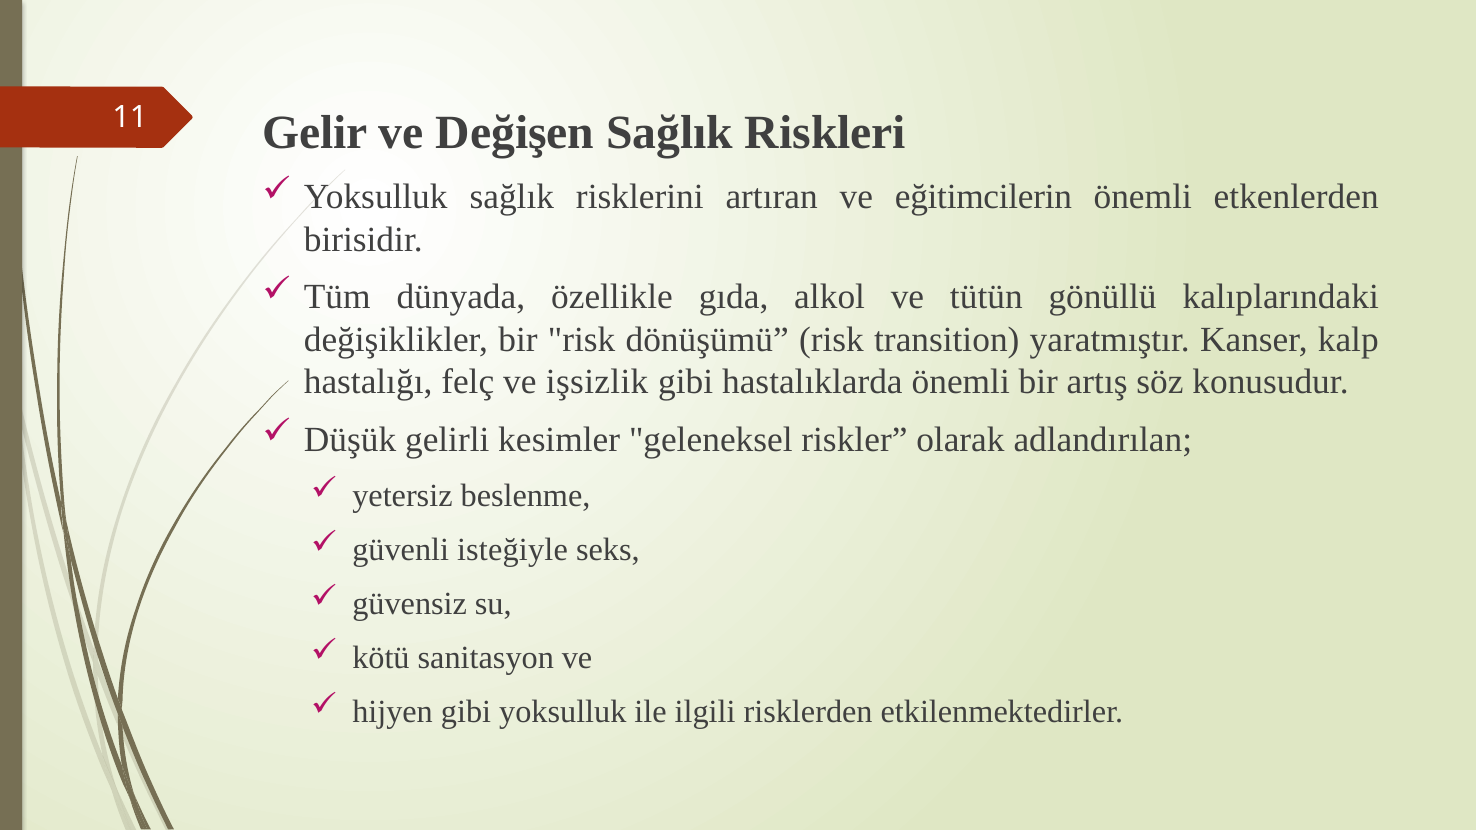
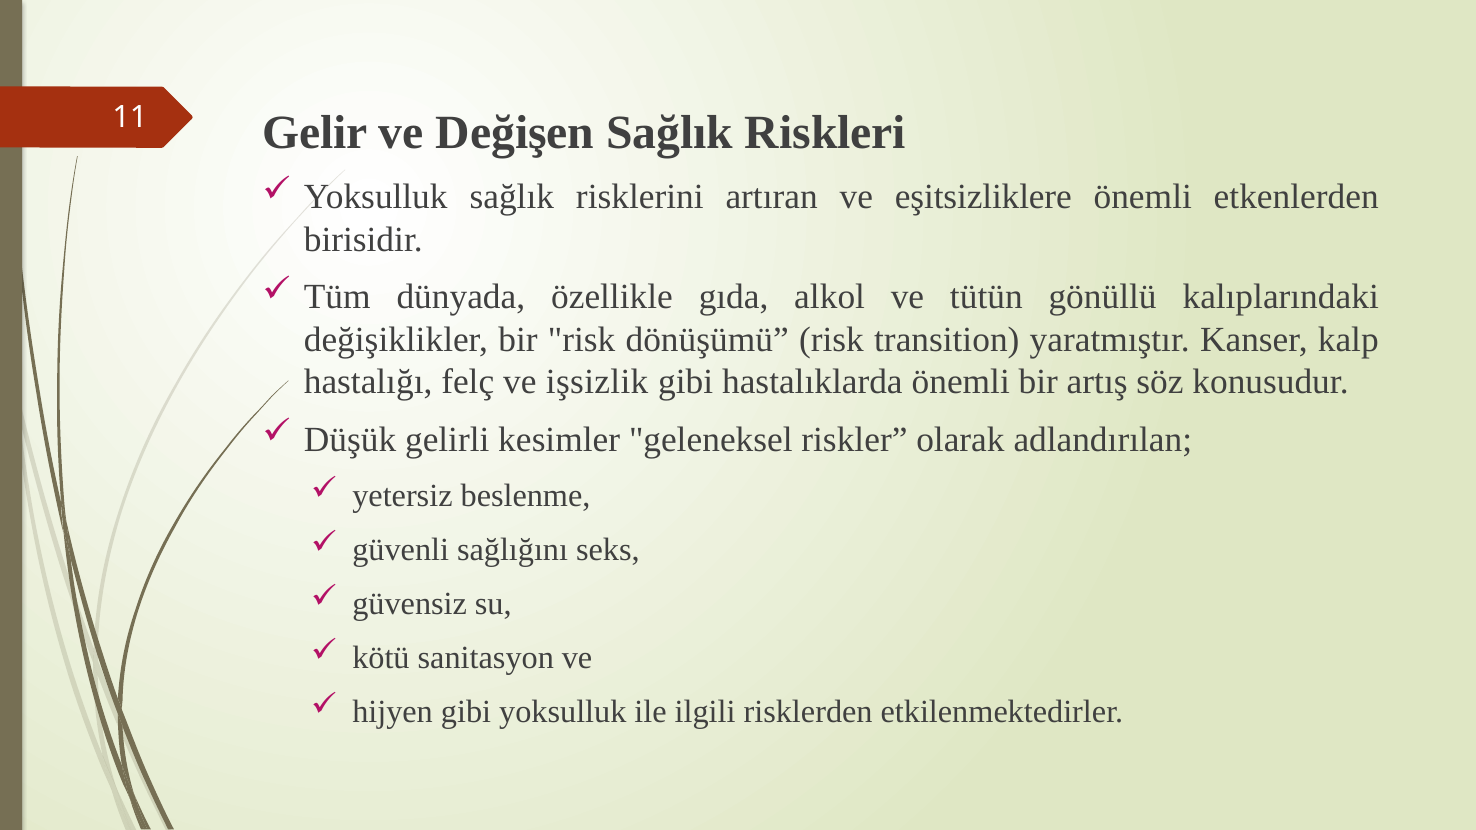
eğitimcilerin: eğitimcilerin -> eşitsizliklere (983, 197)
isteğiyle: isteğiyle -> sağlığını (513, 550)
